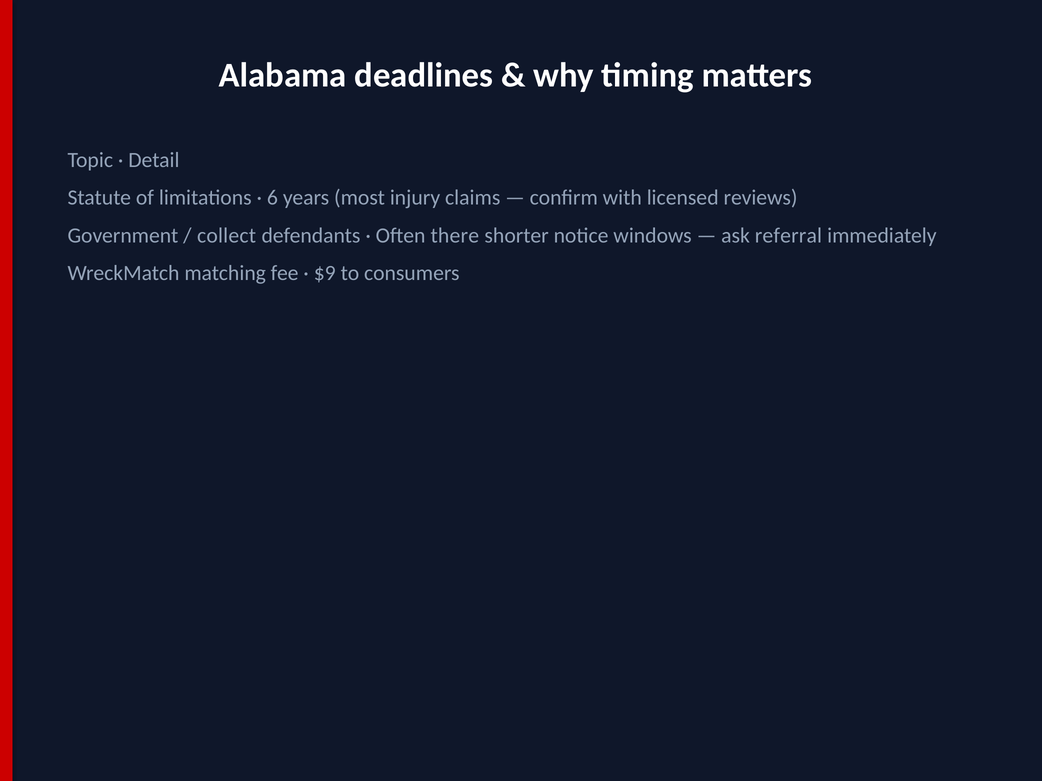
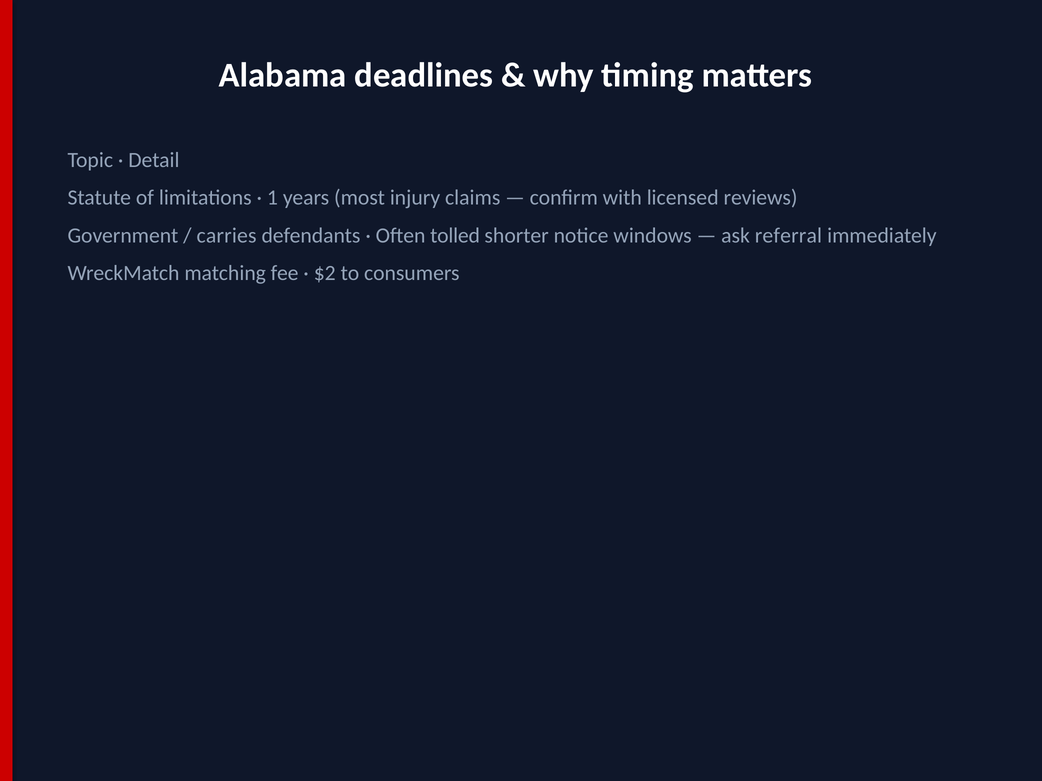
6: 6 -> 1 (272, 198)
collect: collect -> carries (227, 236)
there: there -> tolled (455, 236)
$9: $9 -> $2 (325, 273)
